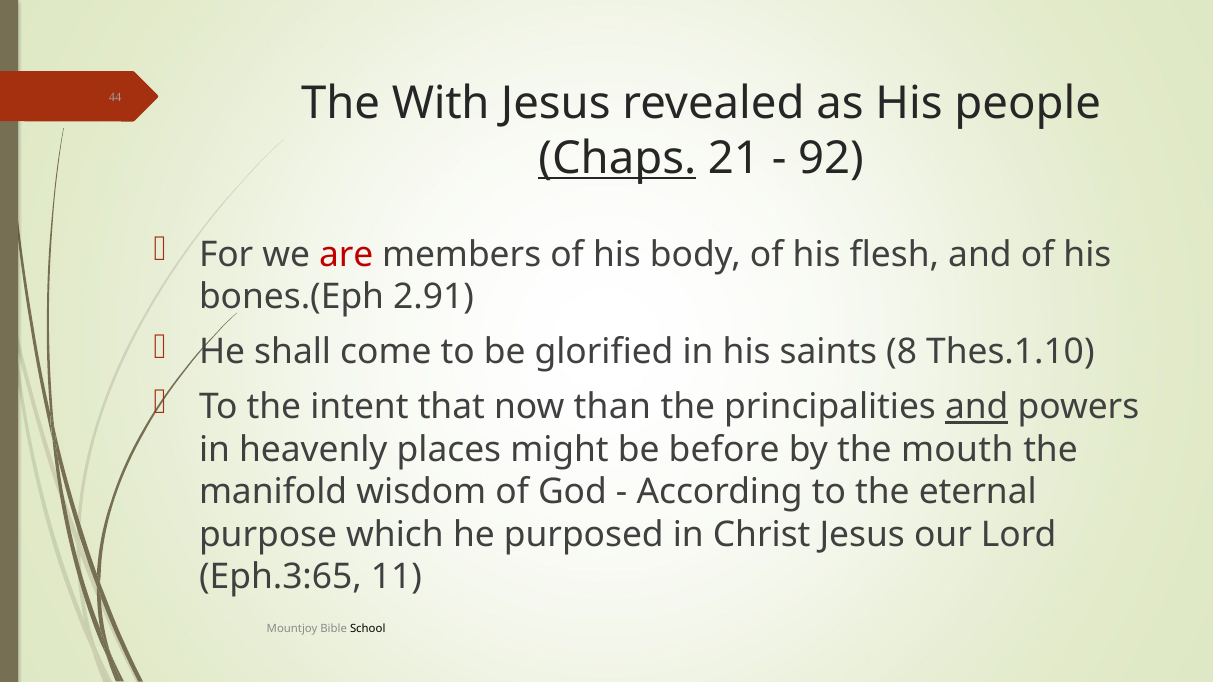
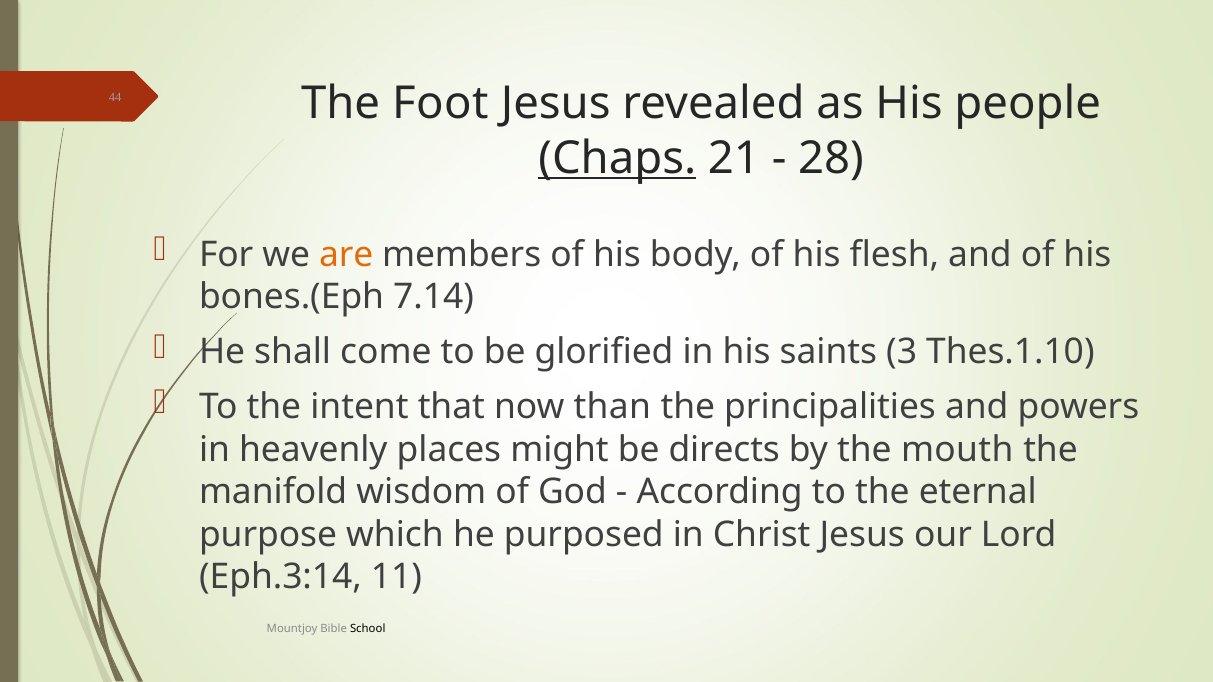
With: With -> Foot (440, 104)
92: 92 -> 28 (831, 158)
are colour: red -> orange (346, 255)
2.91: 2.91 -> 7.14 (434, 297)
8: 8 -> 3 (902, 352)
and underline: present -> none (977, 407)
before: before -> directs (724, 450)
Eph.3:65: Eph.3:65 -> Eph.3:14 (280, 577)
